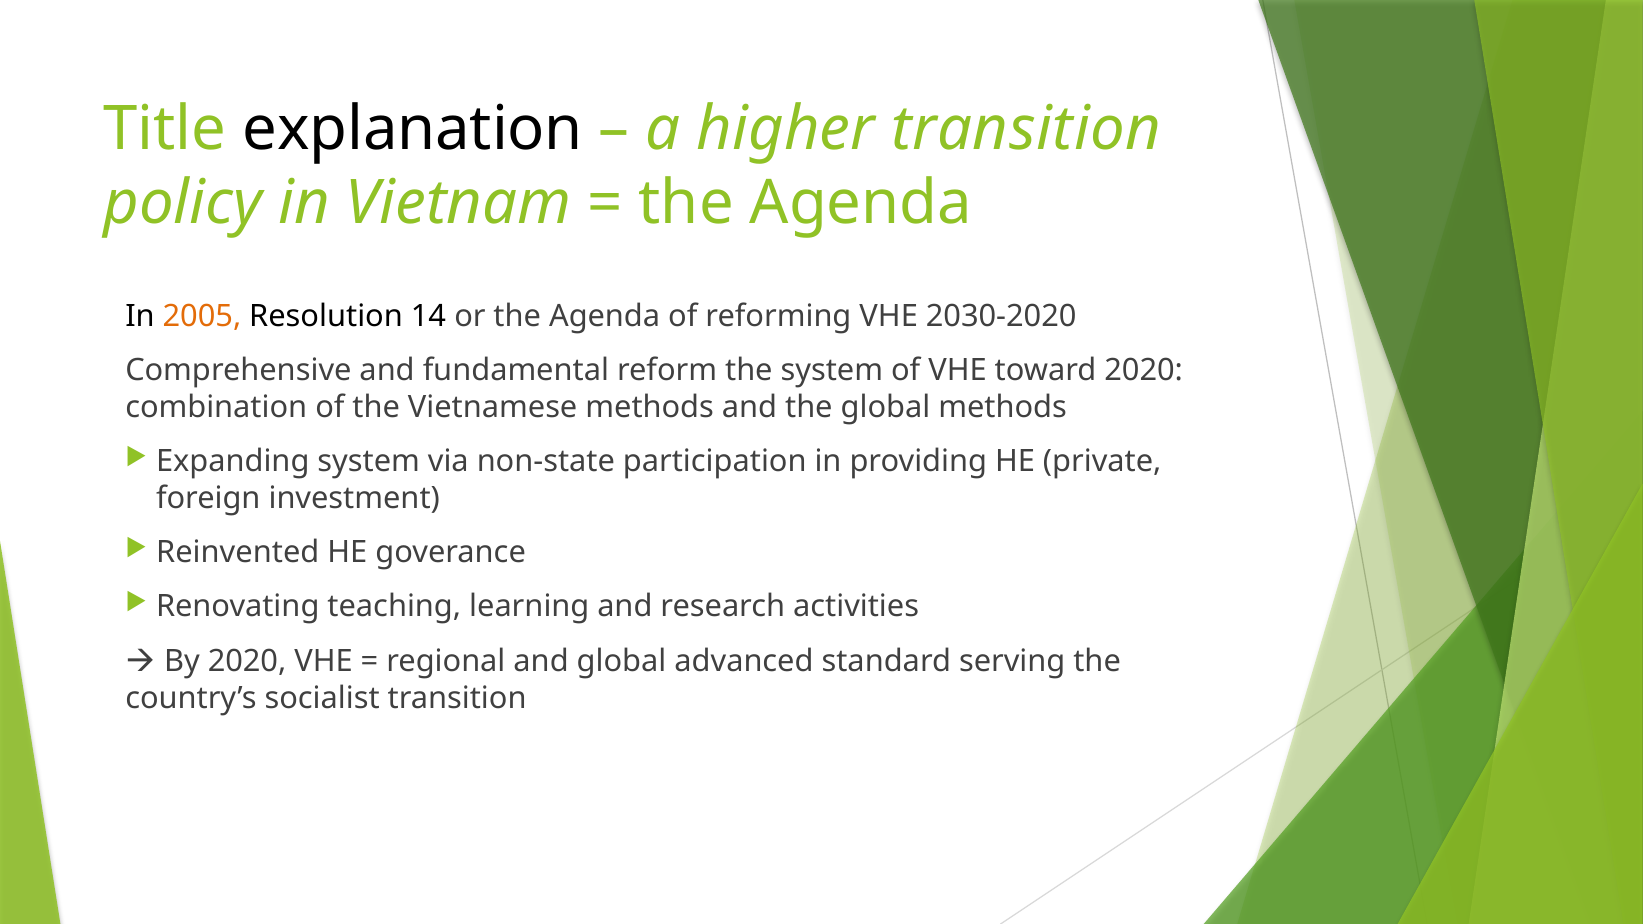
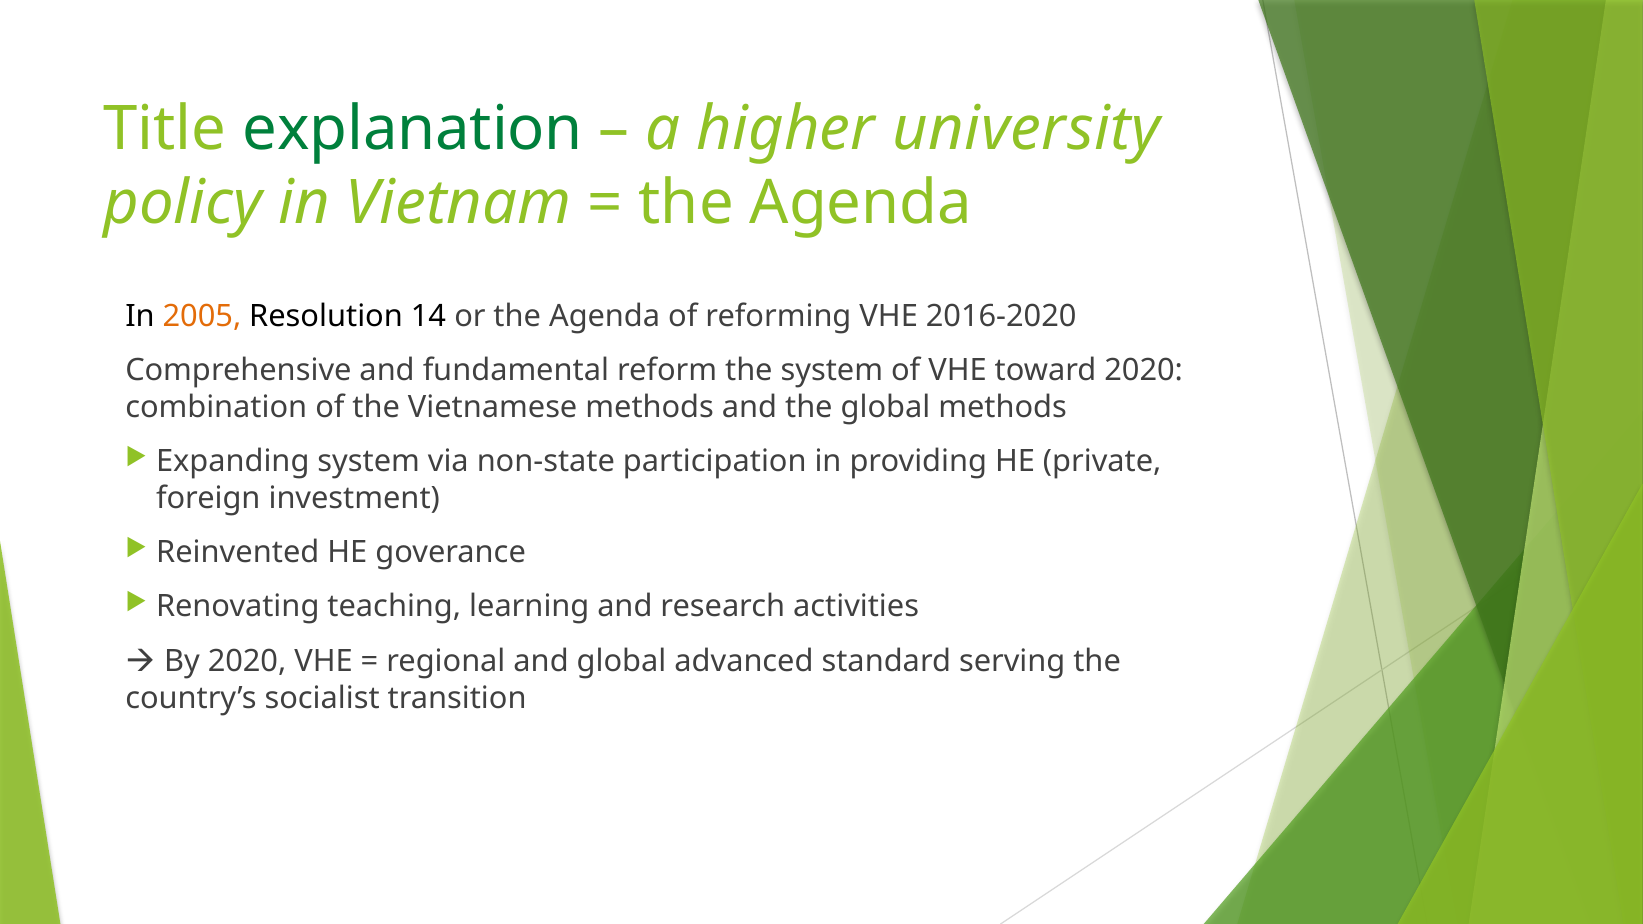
explanation colour: black -> green (413, 130)
higher transition: transition -> university (1026, 130)
2030-2020: 2030-2020 -> 2016-2020 (1001, 317)
